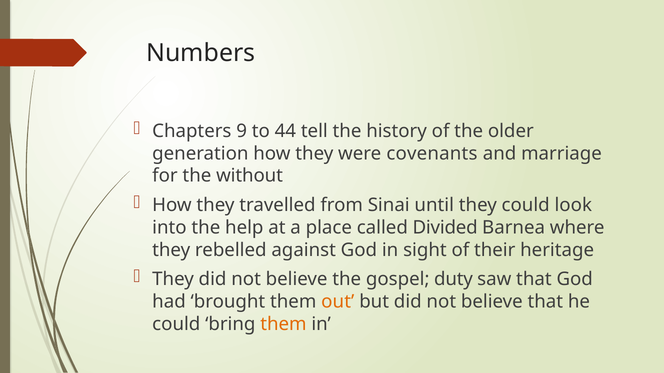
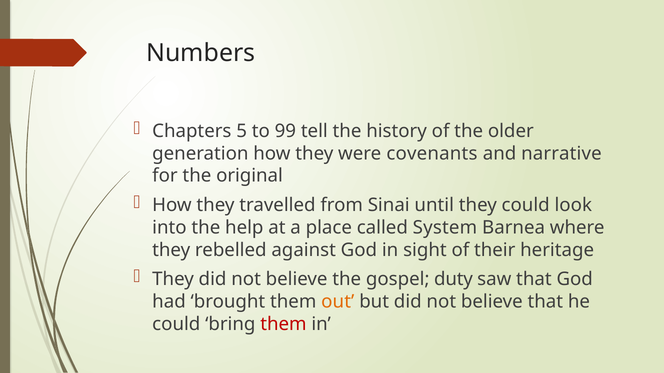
9: 9 -> 5 (242, 131)
44: 44 -> 99 (285, 131)
marriage: marriage -> narrative (561, 154)
without: without -> original (249, 176)
Divided: Divided -> System (445, 228)
them colour: orange -> red (283, 324)
